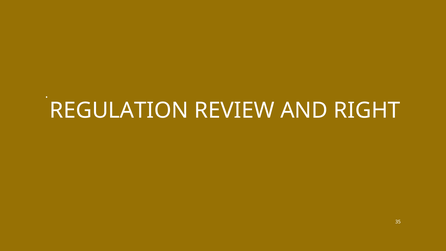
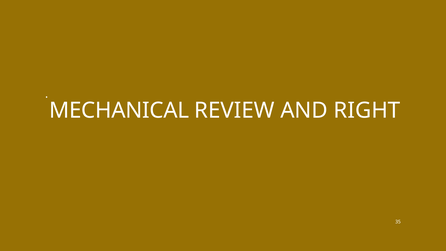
REGULATION: REGULATION -> MECHANICAL (119, 110)
